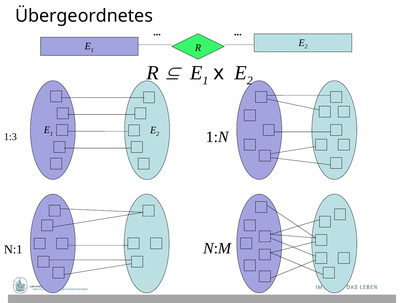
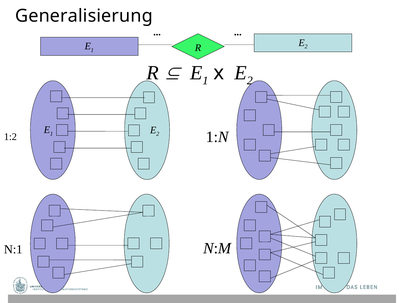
Übergeordnetes: Übergeordnetes -> Generalisierung (84, 16)
1:3: 1:3 -> 1:2 (10, 137)
